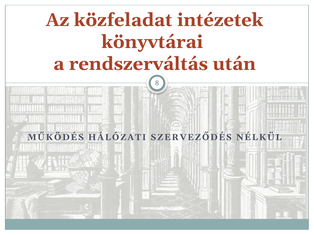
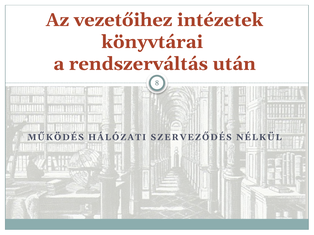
közfeladat: közfeladat -> vezetőihez (123, 20)
